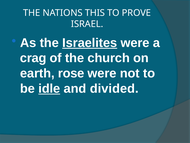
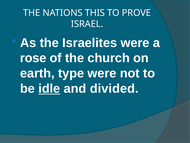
Israelites underline: present -> none (90, 43)
crag: crag -> rose (33, 58)
rose: rose -> type (71, 73)
